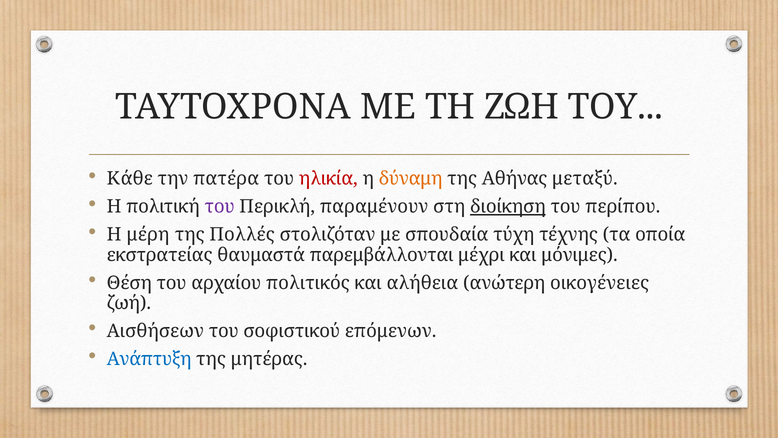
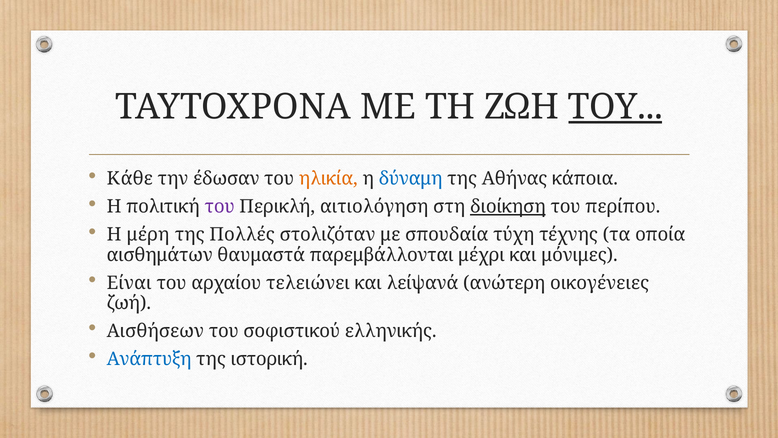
ΤΟΥ underline: none -> present (615, 107)
πατέρα: πατέρα -> έδωσαν (226, 179)
ηλικία colour: red -> orange (328, 179)
δύναμη colour: orange -> blue (411, 179)
μεταξύ: μεταξύ -> κάποια (585, 179)
παραμένουν: παραμένουν -> αιτιολόγηση (374, 207)
εκστρατείας: εκστρατείας -> αισθημάτων (160, 255)
Θέση: Θέση -> Είναι (129, 283)
πολιτικός: πολιτικός -> τελειώνει (308, 283)
αλήθεια: αλήθεια -> λείψανά (422, 283)
επόμενων: επόμενων -> ελληνικής (391, 331)
μητέρας: μητέρας -> ιστορική (269, 359)
